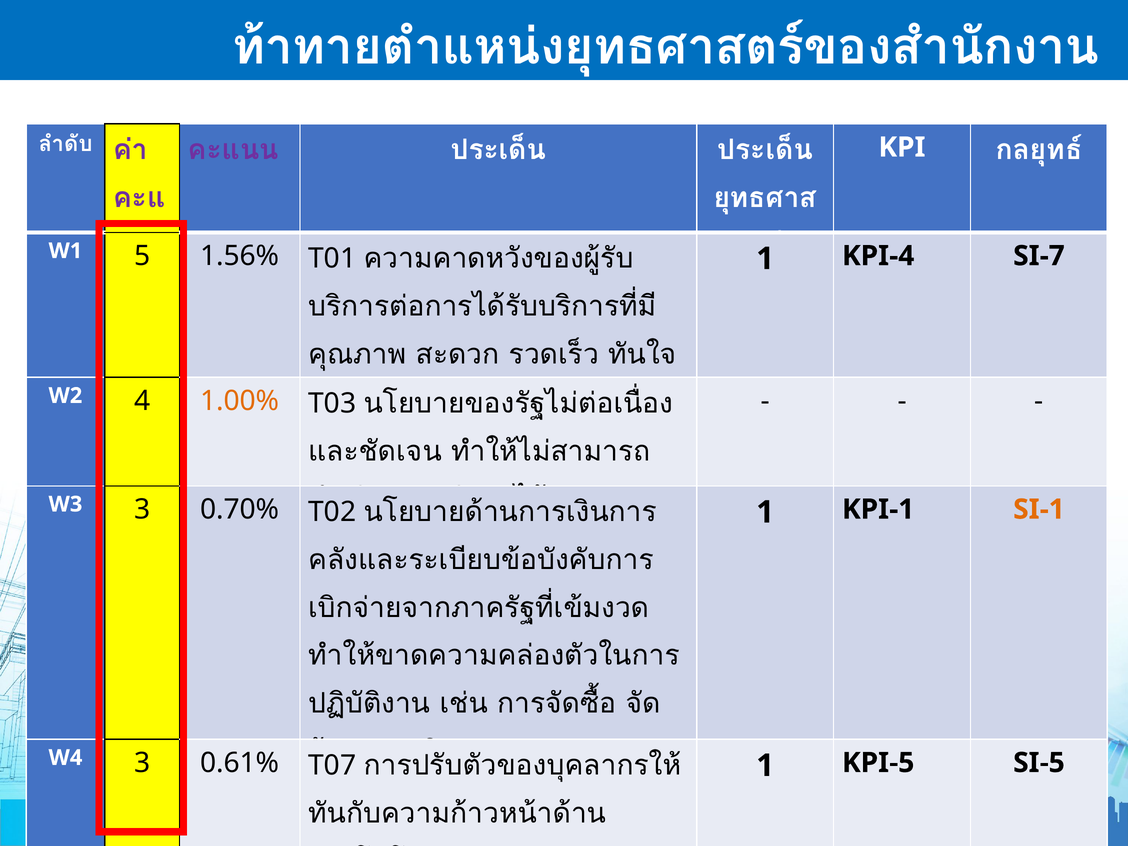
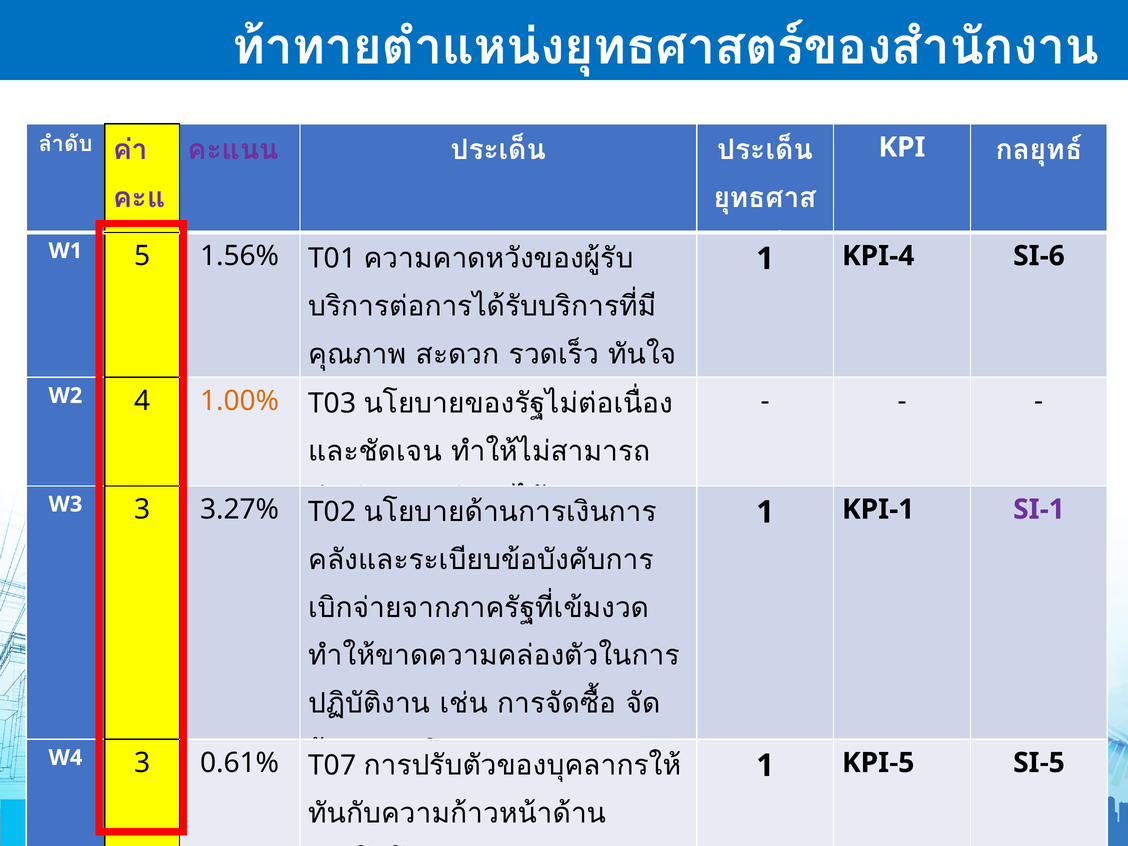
SI-7: SI-7 -> SI-6 (1039, 256)
0.70%: 0.70% -> 3.27% (240, 509)
SI-1 colour: orange -> purple (1039, 509)
